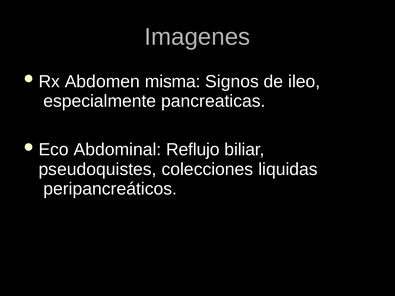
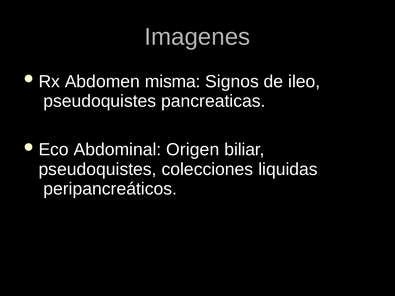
especialmente: especialmente -> pseudoquistes (100, 101)
Reflujo: Reflujo -> Origen (193, 150)
